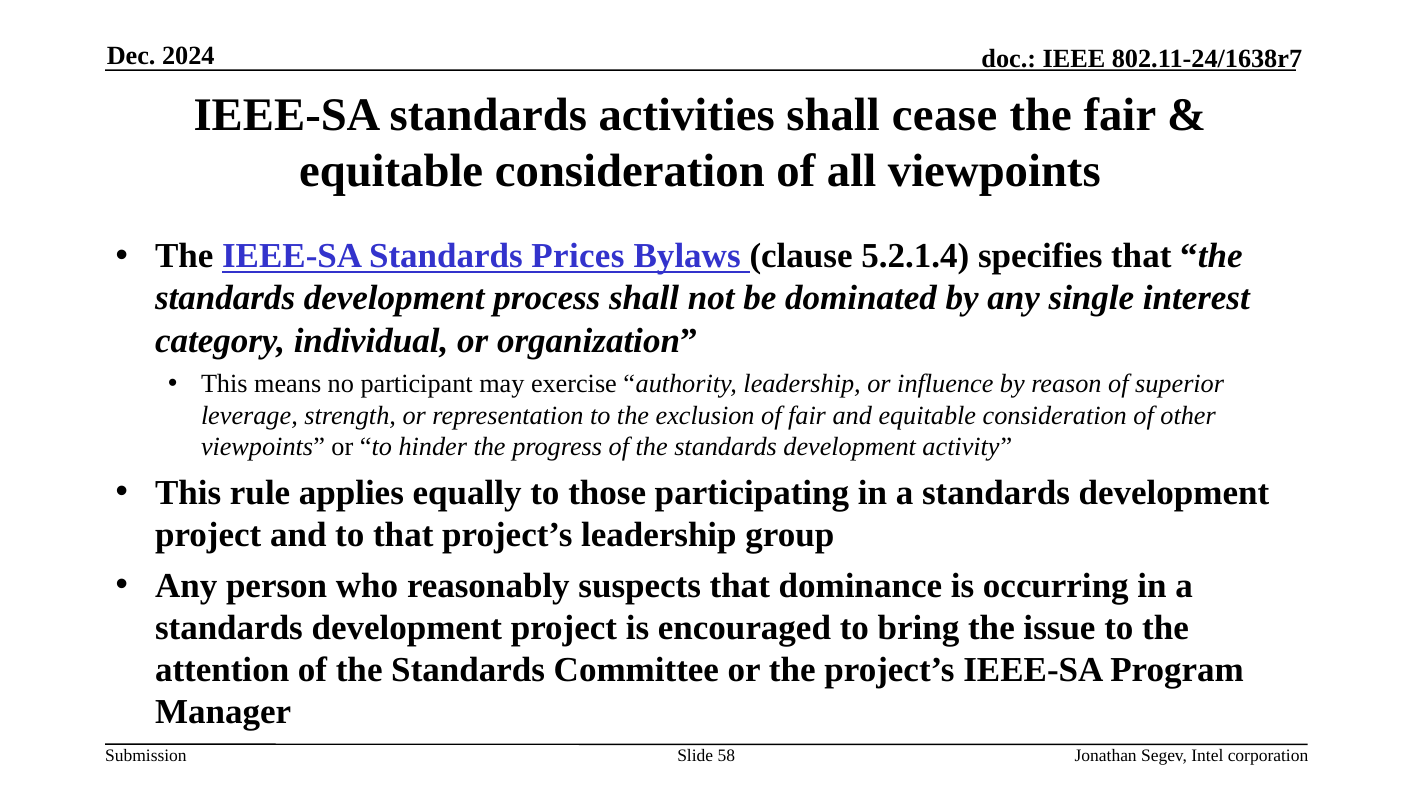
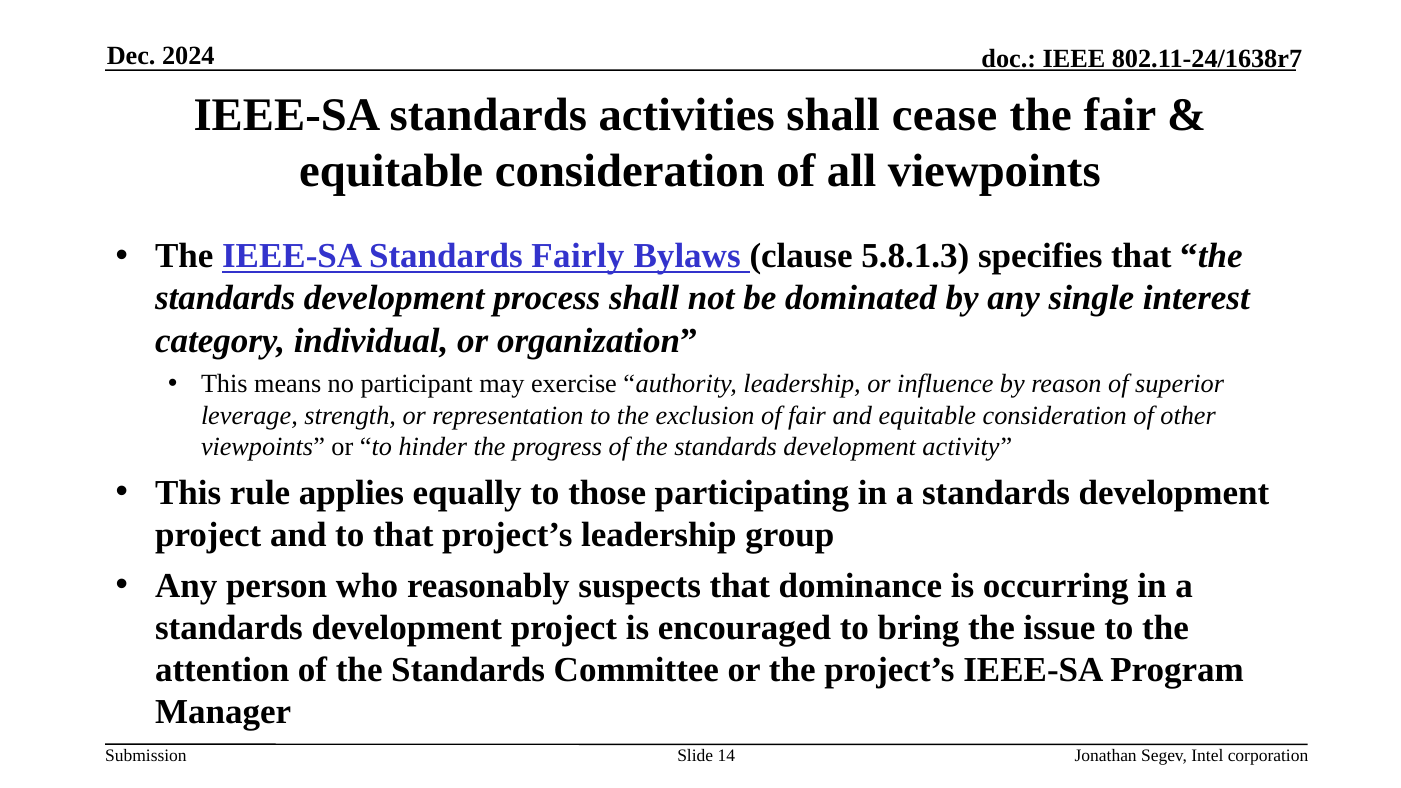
Prices: Prices -> Fairly (578, 256)
5.2.1.4: 5.2.1.4 -> 5.8.1.3 (915, 256)
58: 58 -> 14 (726, 756)
